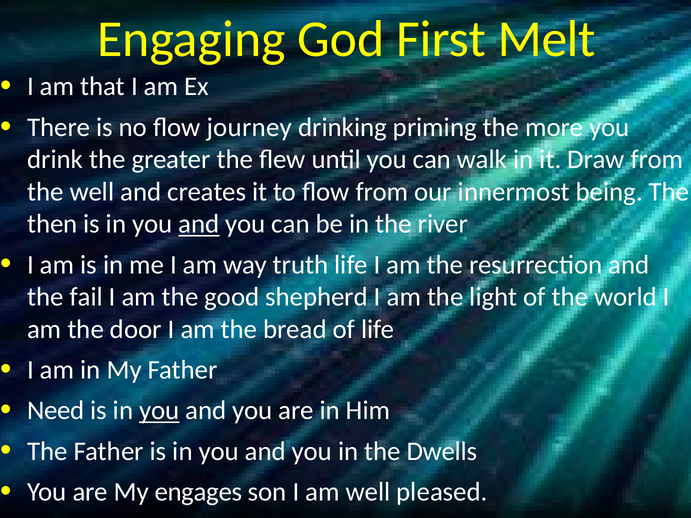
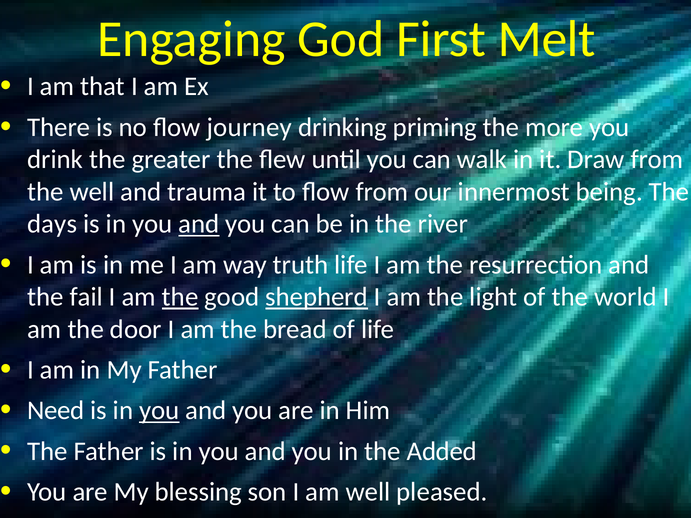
creates: creates -> trauma (207, 192)
then: then -> days (52, 224)
the underline: none -> present (180, 297)
shepherd underline: none -> present (317, 297)
Dwells: Dwells -> Added (442, 451)
engages: engages -> blessing (198, 492)
